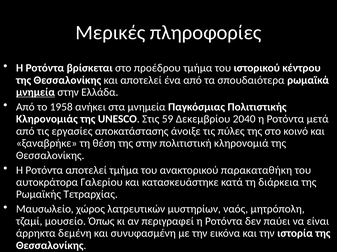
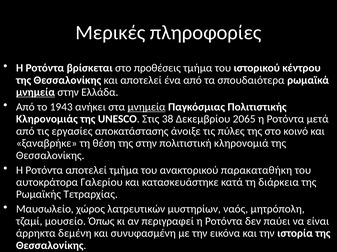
προέδρου: προέδρου -> προθέσεις (157, 68)
1958: 1958 -> 1943 (61, 107)
μνημεία underline: none -> present (147, 107)
59: 59 -> 38 (168, 119)
2040: 2040 -> 2065 (244, 119)
